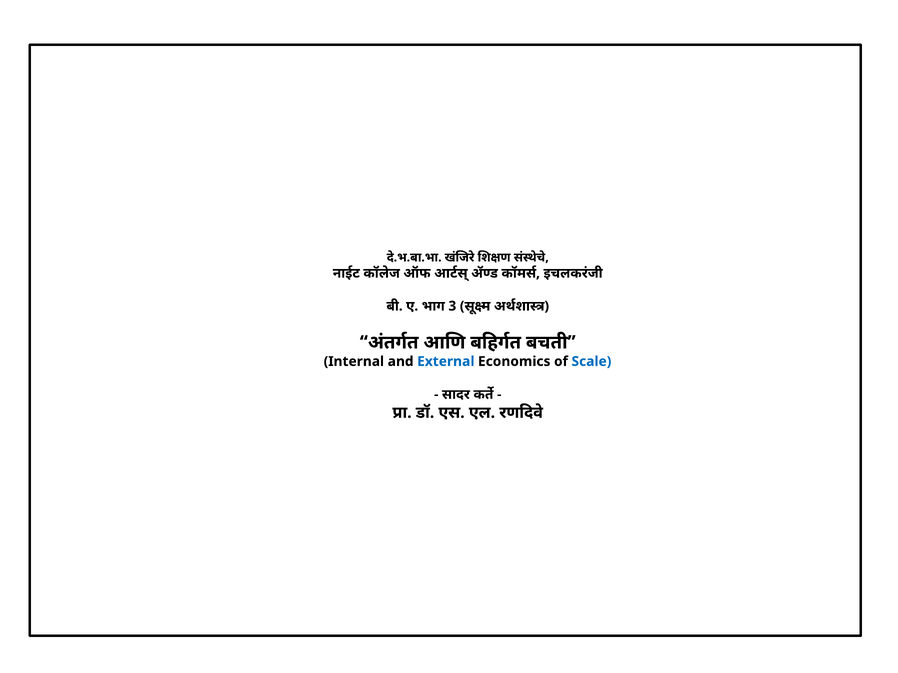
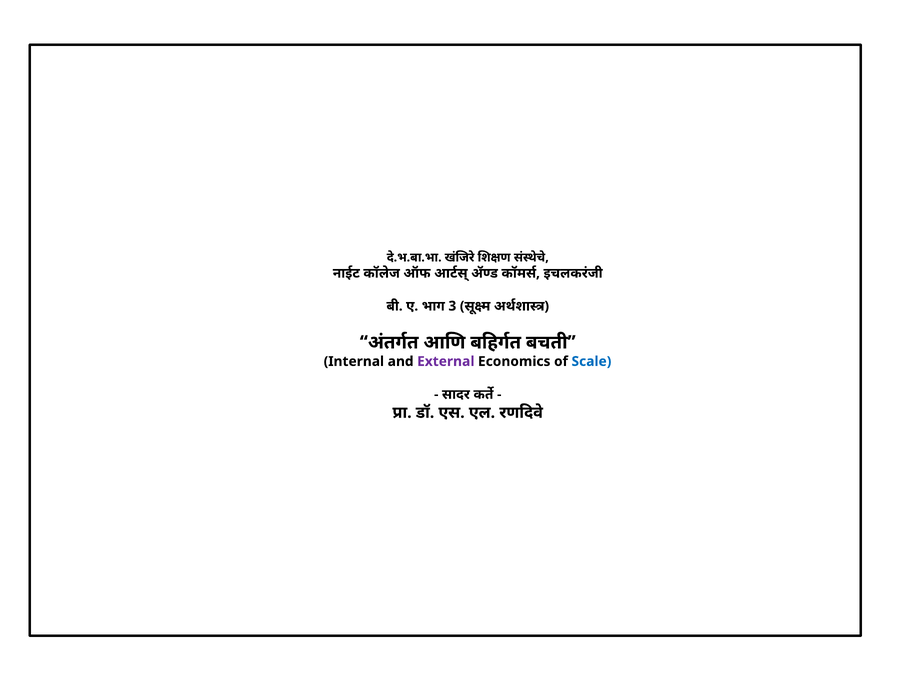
External colour: blue -> purple (446, 362)
